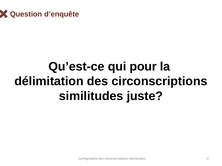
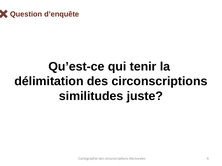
pour: pour -> tenir (143, 67)
